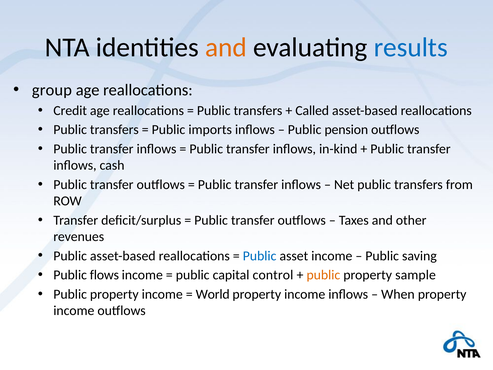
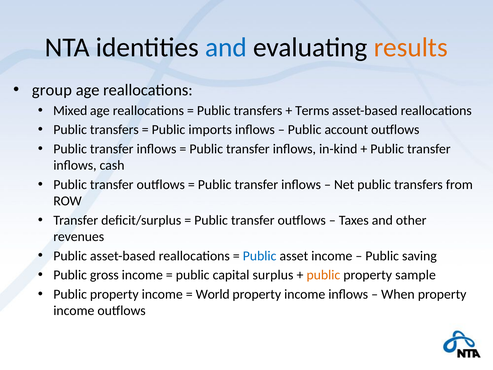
and colour: orange -> blue (226, 48)
results colour: blue -> orange (411, 48)
Credit: Credit -> Mixed (70, 111)
Called: Called -> Terms (312, 111)
pension: pension -> account (346, 130)
flows: flows -> gross (104, 275)
control: control -> surplus (273, 275)
